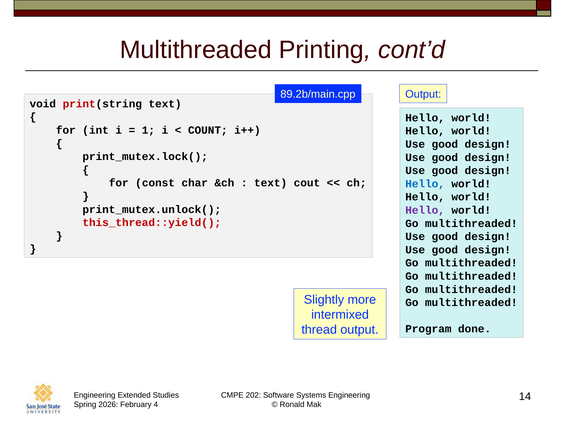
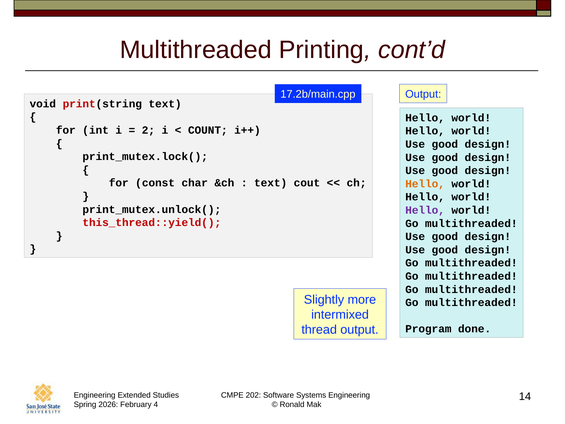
89.2b/main.cpp: 89.2b/main.cpp -> 17.2b/main.cpp (318, 94)
1: 1 -> 2 (148, 130)
Hello colour: blue -> orange (425, 184)
